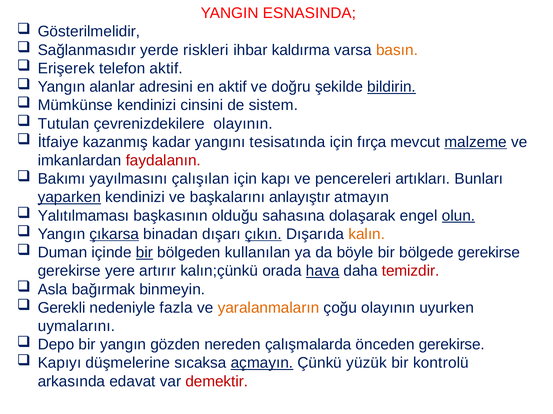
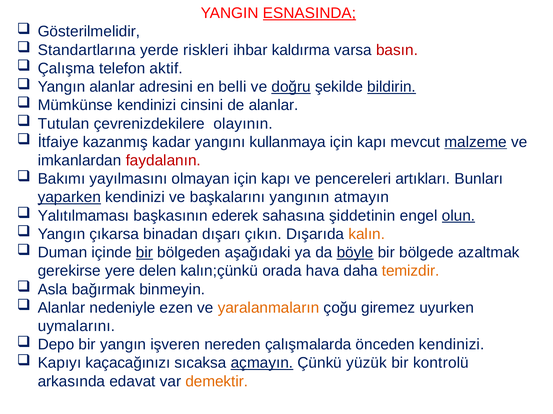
ESNASINDA underline: none -> present (310, 13)
Sağlanmasıdır: Sağlanmasıdır -> Standartlarına (87, 50)
basın colour: orange -> red (397, 50)
Erişerek: Erişerek -> Çalışma (66, 69)
en aktif: aktif -> belli (233, 87)
doğru underline: none -> present (291, 87)
de sistem: sistem -> alanlar (274, 105)
tesisatında: tesisatında -> kullanmaya (288, 142)
fırça: fırça -> kapı (372, 142)
çalışılan: çalışılan -> olmayan (201, 179)
anlayıştır: anlayıştır -> yangının (300, 198)
olduğu: olduğu -> ederek (235, 216)
dolaşarak: dolaşarak -> şiddetinin (362, 216)
çıkarsa underline: present -> none (114, 235)
çıkın underline: present -> none (263, 235)
kullanılan: kullanılan -> aşağıdaki (258, 253)
böyle underline: none -> present (355, 253)
bölgede gerekirse: gerekirse -> azaltmak (489, 253)
artırır: artırır -> delen (158, 271)
hava underline: present -> none (323, 271)
temizdir colour: red -> orange (411, 271)
Gerekli: Gerekli -> Alanlar (61, 308)
fazla: fazla -> ezen (176, 308)
çoğu olayının: olayının -> giremez (388, 308)
gözden: gözden -> işveren (175, 345)
önceden gerekirse: gerekirse -> kendinizi (452, 345)
düşmelerine: düşmelerine -> kaçacağınızı (128, 364)
demektir colour: red -> orange (217, 382)
